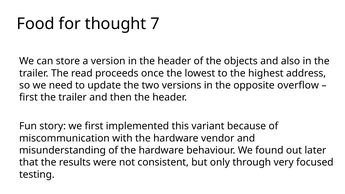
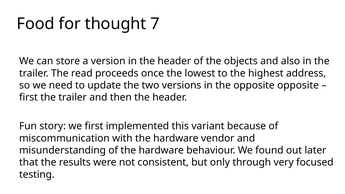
opposite overflow: overflow -> opposite (298, 85)
